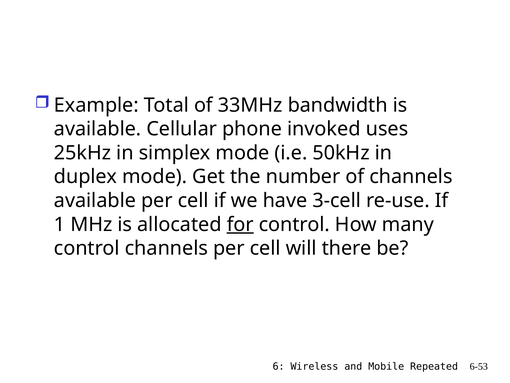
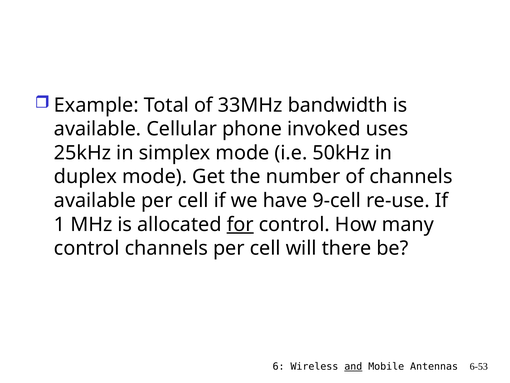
3-cell: 3-cell -> 9-cell (337, 200)
and underline: none -> present (353, 366)
Repeated: Repeated -> Antennas (434, 366)
